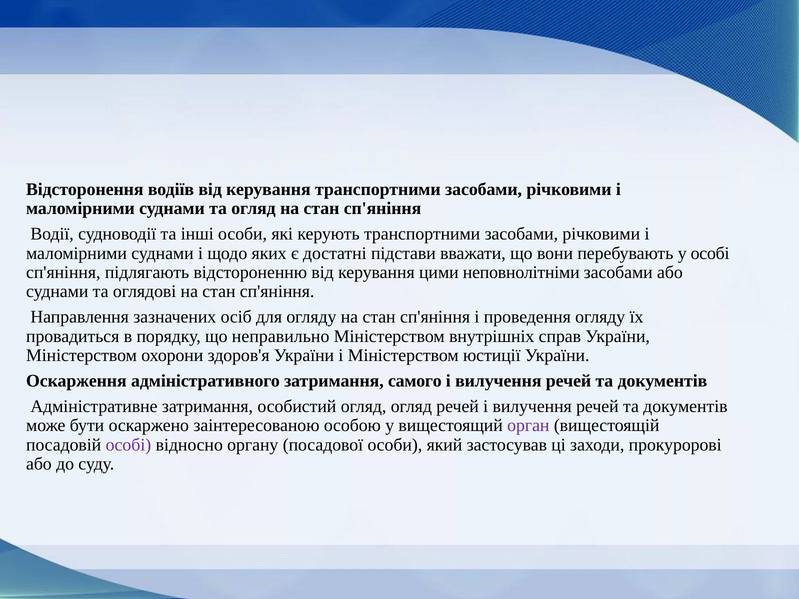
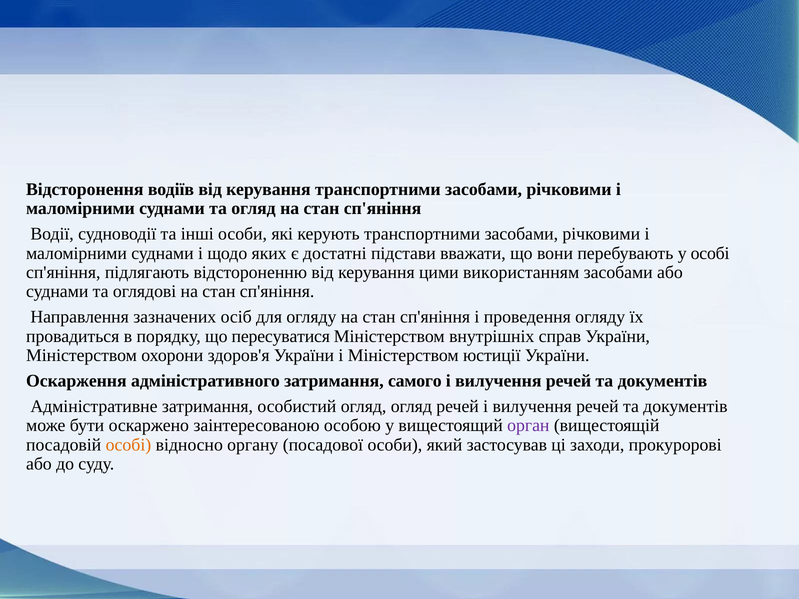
неповнолітніми: неповнолітніми -> використанням (521, 272)
неправильно: неправильно -> пересуватися (281, 336)
особі colour: purple -> orange (128, 445)
